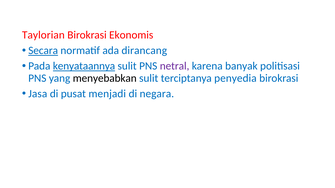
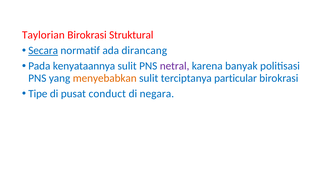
Ekonomis: Ekonomis -> Struktural (131, 35)
kenyataannya underline: present -> none (84, 66)
menyebabkan colour: black -> orange (105, 78)
penyedia: penyedia -> particular (236, 78)
Jasa: Jasa -> Tipe (38, 94)
menjadi: menjadi -> conduct (107, 94)
